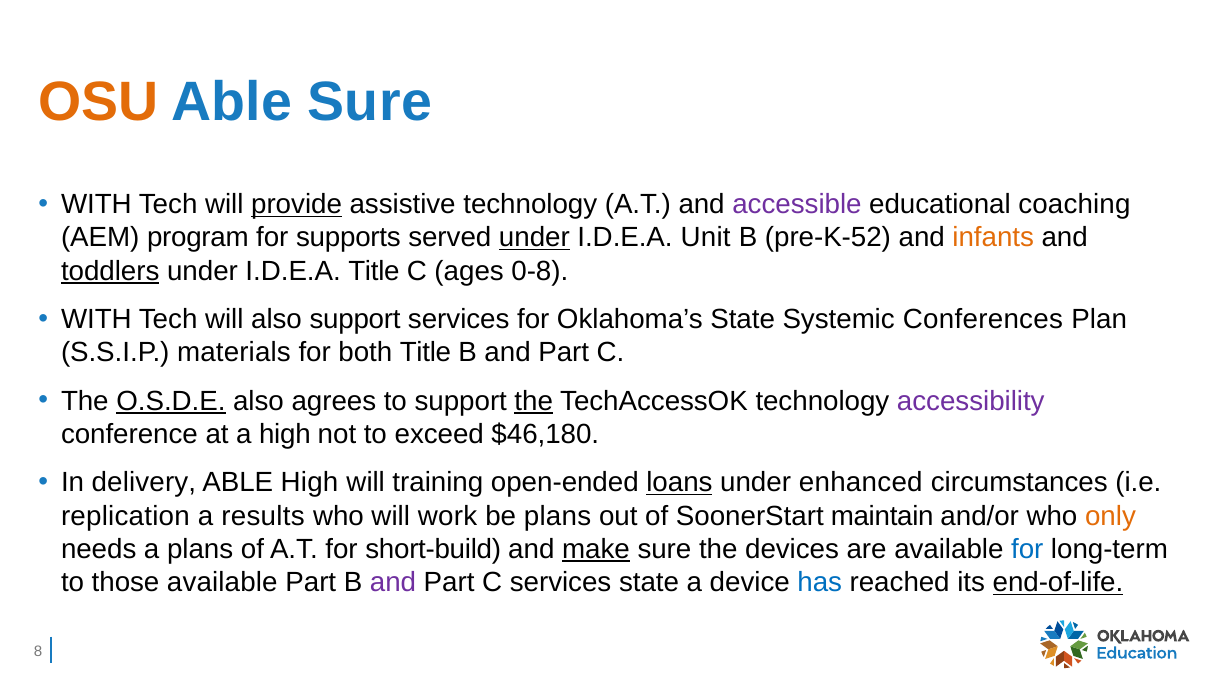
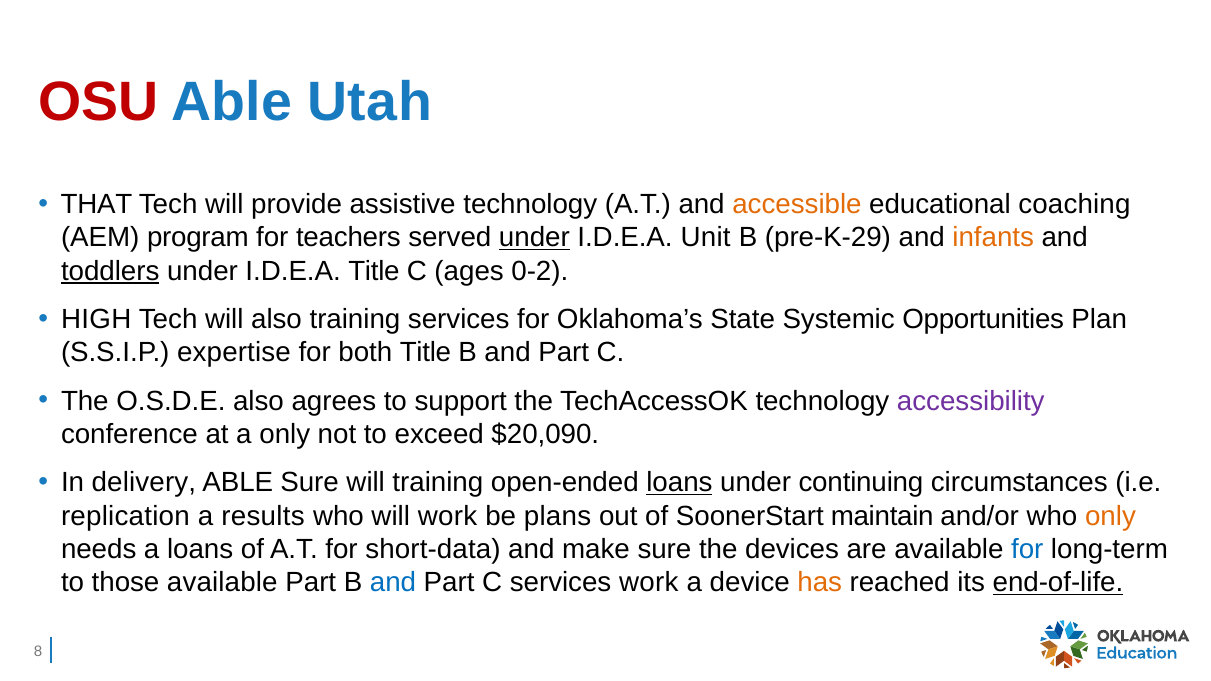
OSU colour: orange -> red (98, 102)
Able Sure: Sure -> Utah (370, 102)
WITH: WITH -> THAT (96, 204)
provide underline: present -> none (297, 204)
accessible colour: purple -> orange (797, 204)
supports: supports -> teachers (348, 238)
pre-K-52: pre-K-52 -> pre-K-29 (828, 238)
0-8: 0-8 -> 0-2 (540, 271)
WITH: WITH -> HIGH (96, 319)
also support: support -> training (355, 319)
Conferences: Conferences -> Opportunities (983, 319)
materials: materials -> expertise (234, 353)
O.S.D.E underline: present -> none (171, 401)
the underline: present -> none (534, 401)
a high: high -> only (285, 434)
$46,180: $46,180 -> $20,090 (545, 434)
ABLE High: High -> Sure (310, 483)
enhanced: enhanced -> continuing (861, 483)
a plans: plans -> loans (200, 549)
short-build: short-build -> short-data (433, 549)
make underline: present -> none (596, 549)
and colour: purple -> blue (393, 583)
services state: state -> work (649, 583)
has colour: blue -> orange (820, 583)
